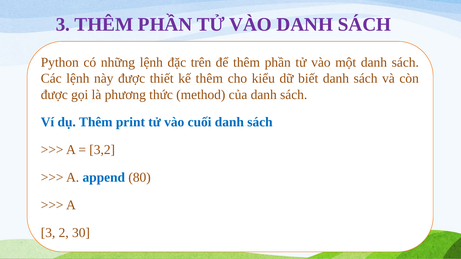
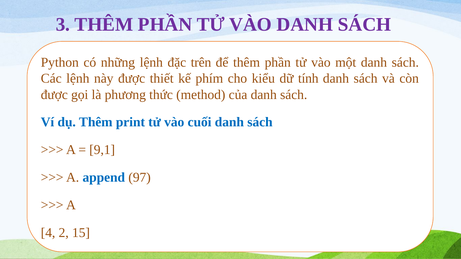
kế thêm: thêm -> phím (209, 79)
biết: biết -> tính (308, 79)
3,2: 3,2 -> 9,1 (102, 150)
80: 80 -> 97 (140, 178)
3: 3 -> 4 (48, 233)
30: 30 -> 15 (81, 233)
